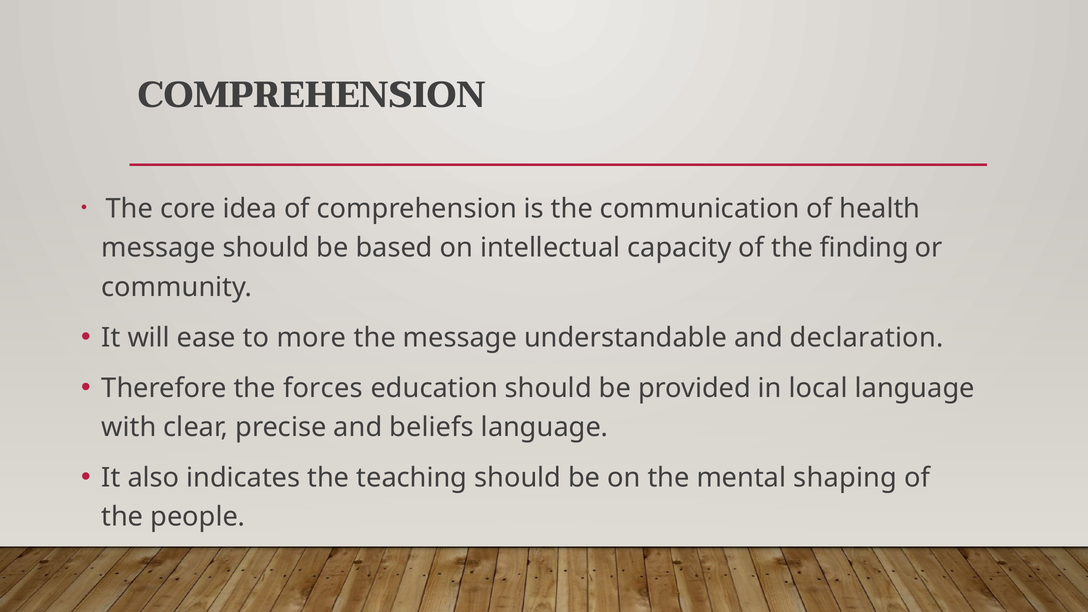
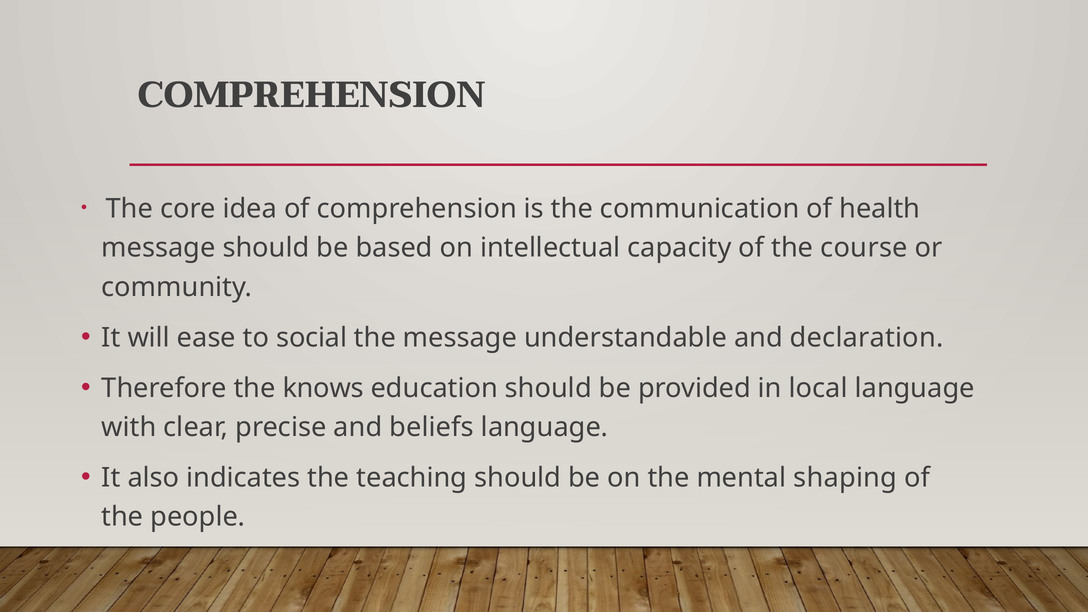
finding: finding -> course (864, 248)
more: more -> social (312, 338)
forces: forces -> knows (323, 388)
